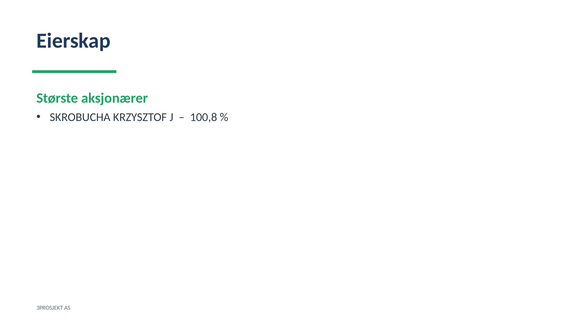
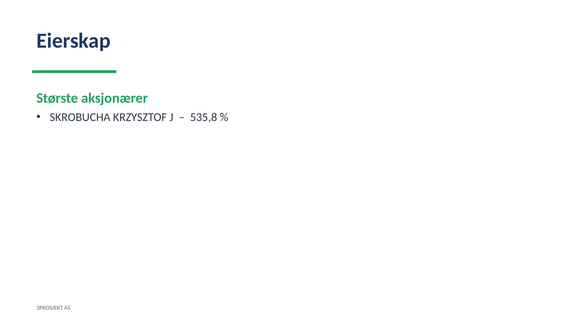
100,8: 100,8 -> 535,8 (204, 117)
